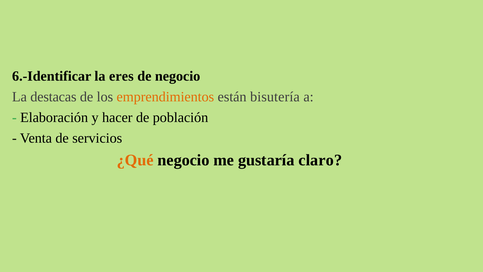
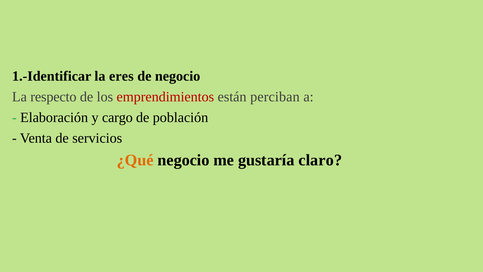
6.-Identificar: 6.-Identificar -> 1.-Identificar (52, 76)
destacas: destacas -> respecto (53, 97)
emprendimientos colour: orange -> red (165, 97)
bisutería: bisutería -> perciban (275, 97)
hacer: hacer -> cargo (117, 117)
